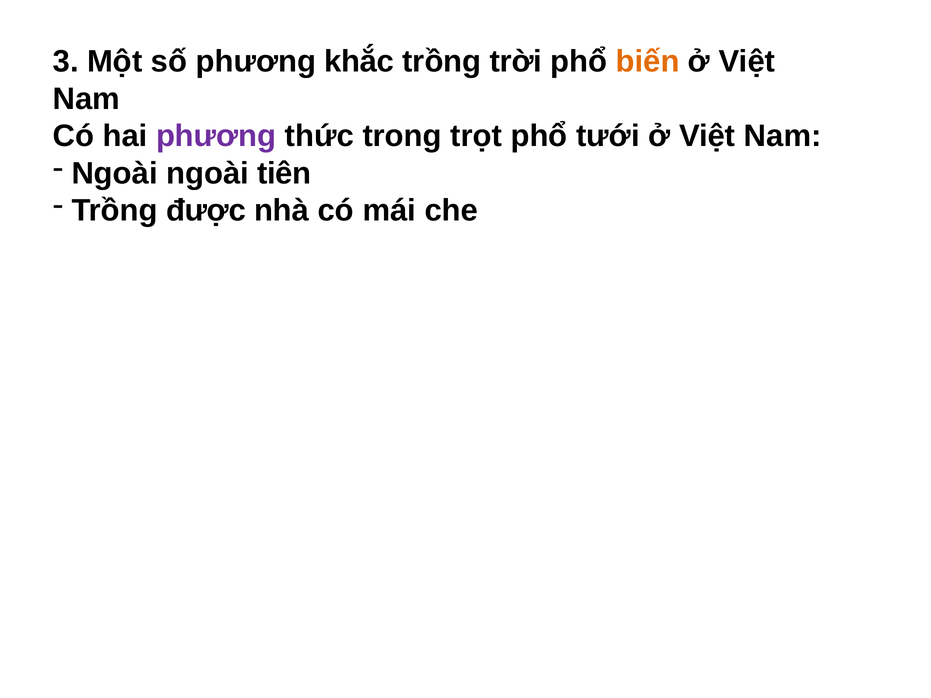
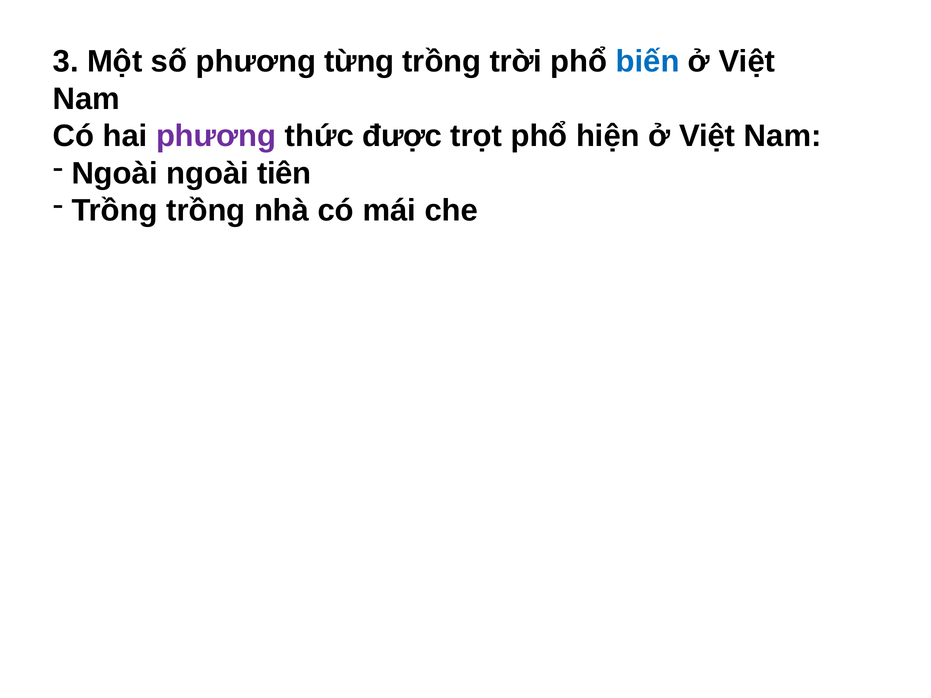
khắc: khắc -> từng (359, 62)
biến colour: orange -> blue (648, 62)
trong: trong -> được (402, 136)
tưới: tưới -> hiện (608, 136)
Trồng được: được -> trồng (206, 211)
